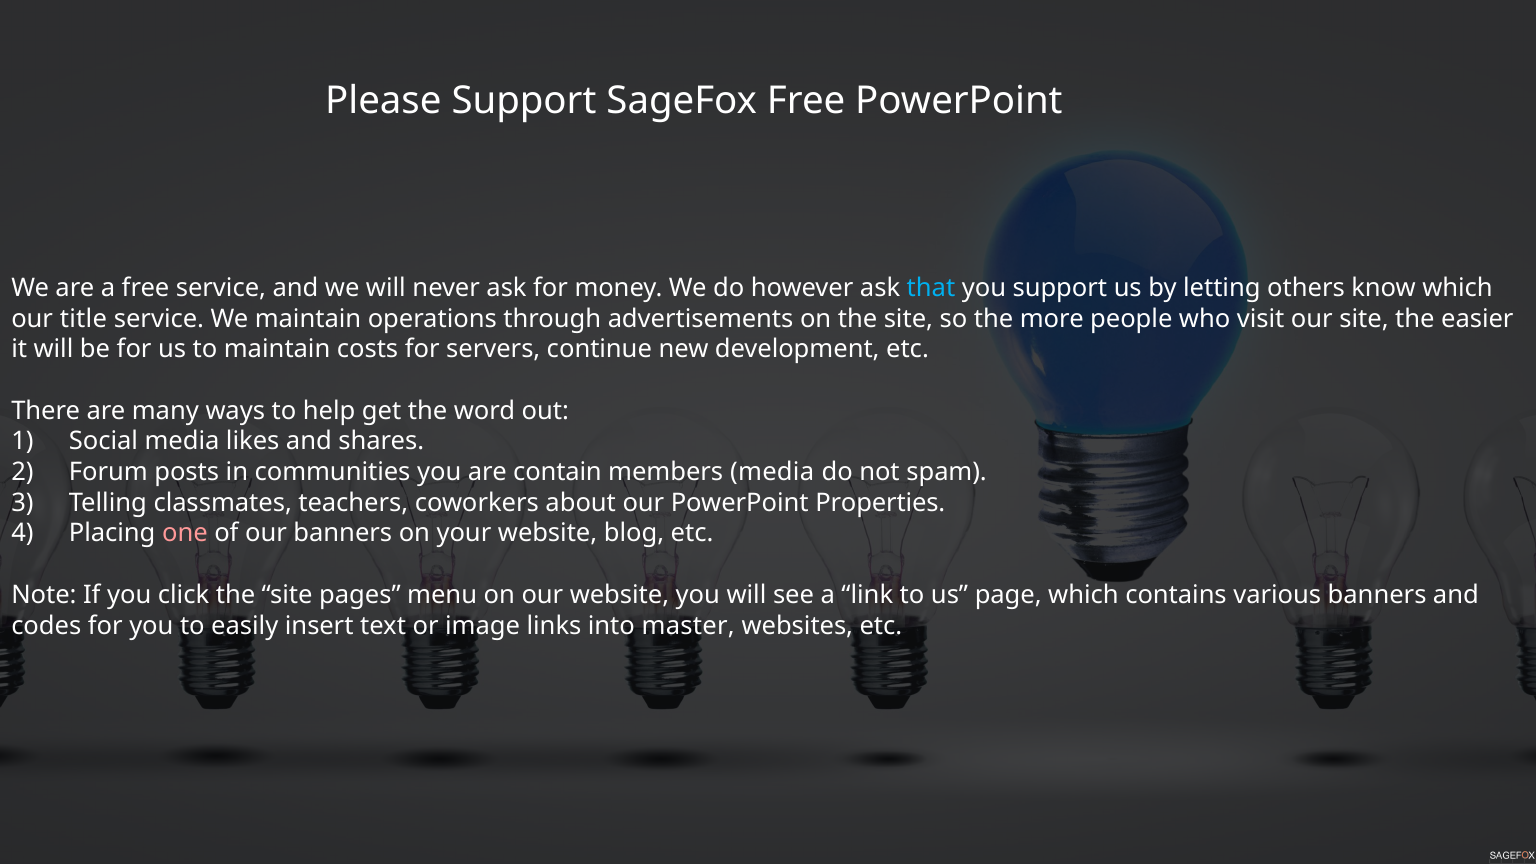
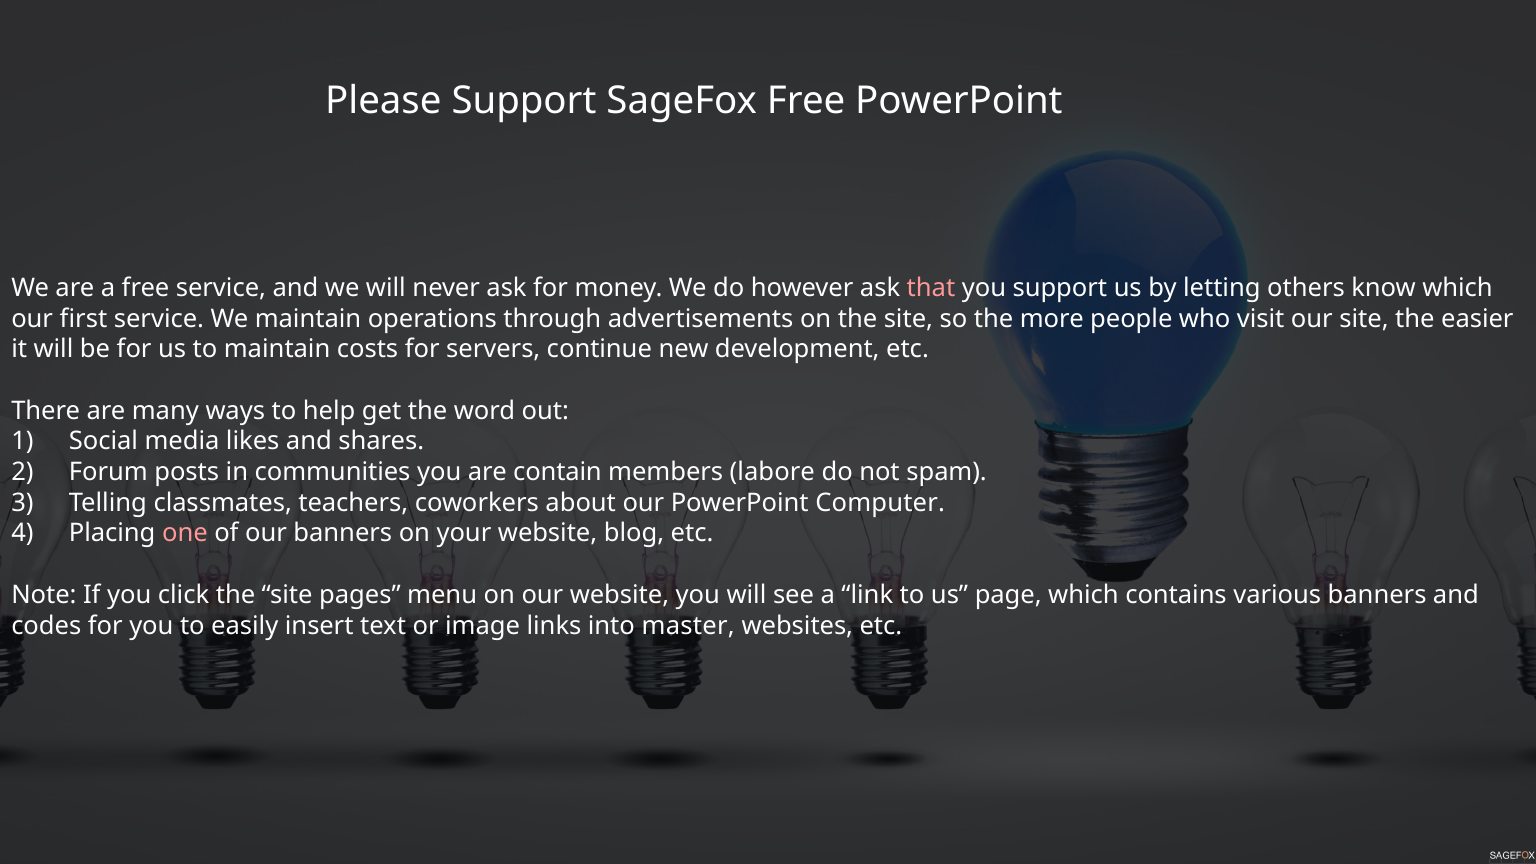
that colour: light blue -> pink (931, 288)
title: title -> first (83, 319)
members media: media -> labore (772, 472)
Properties: Properties -> Computer (880, 503)
